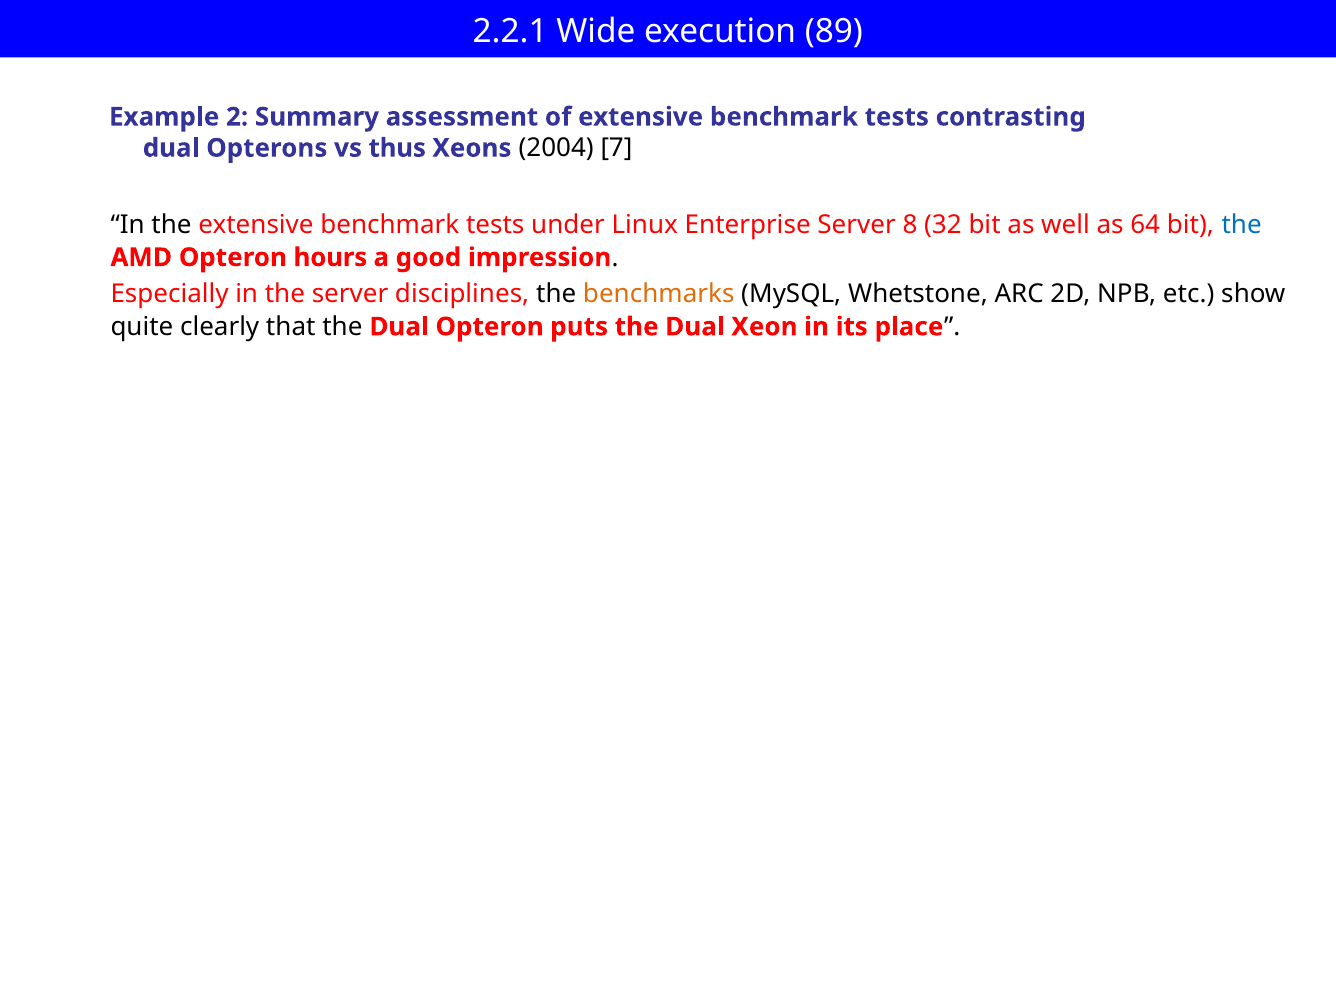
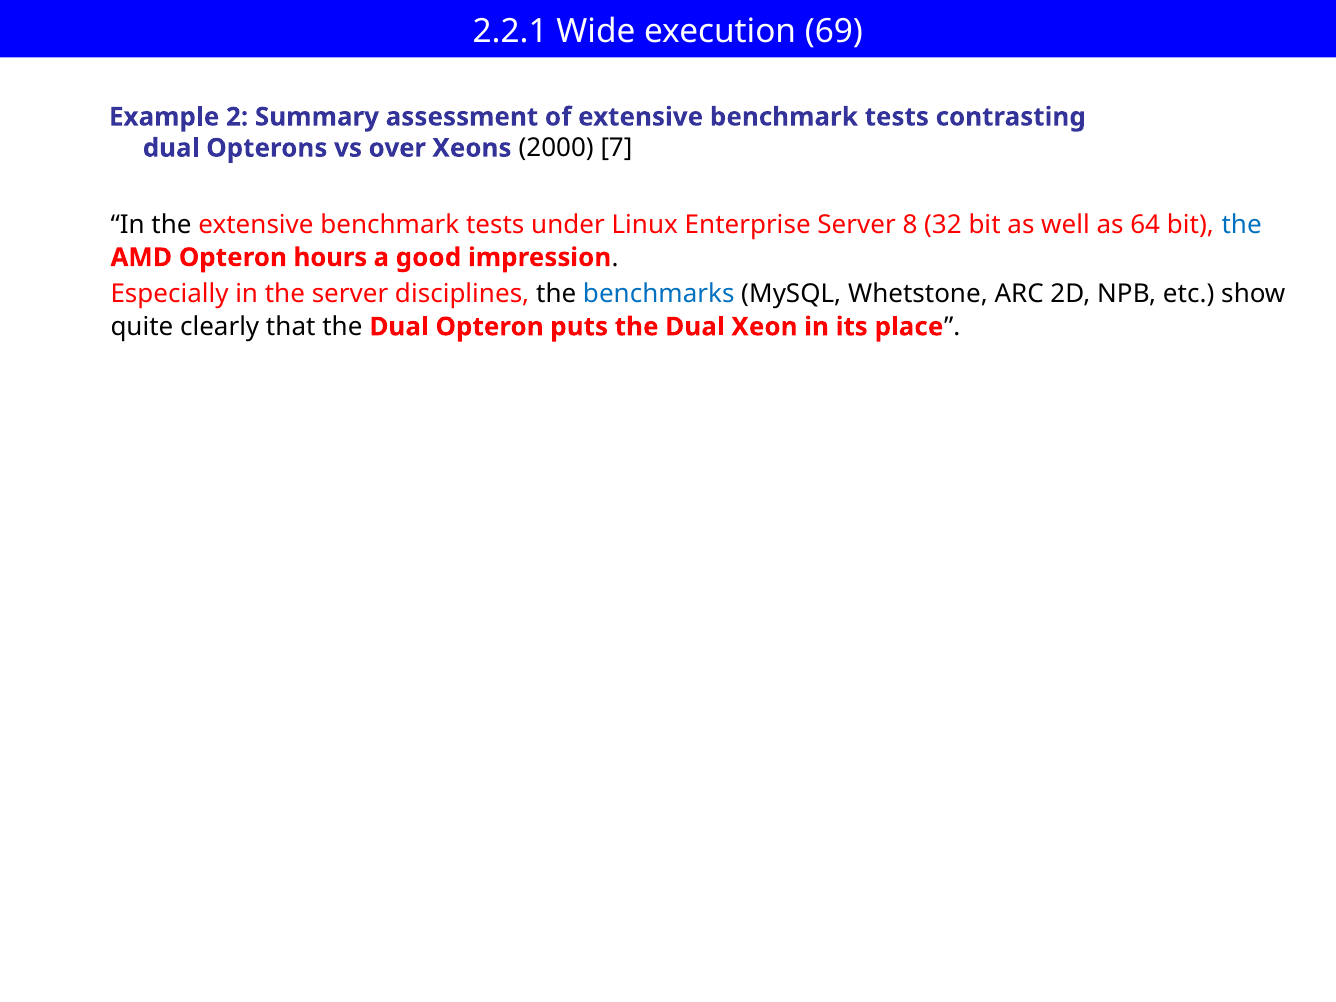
89: 89 -> 69 (834, 31)
thus: thus -> over (397, 148)
2004: 2004 -> 2000 (556, 148)
benchmarks colour: orange -> blue (659, 294)
